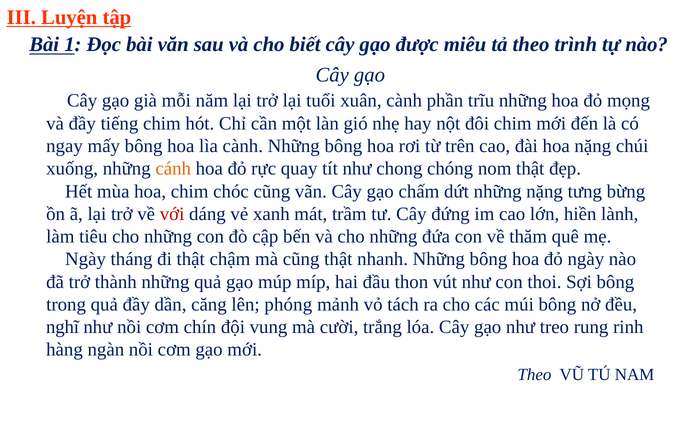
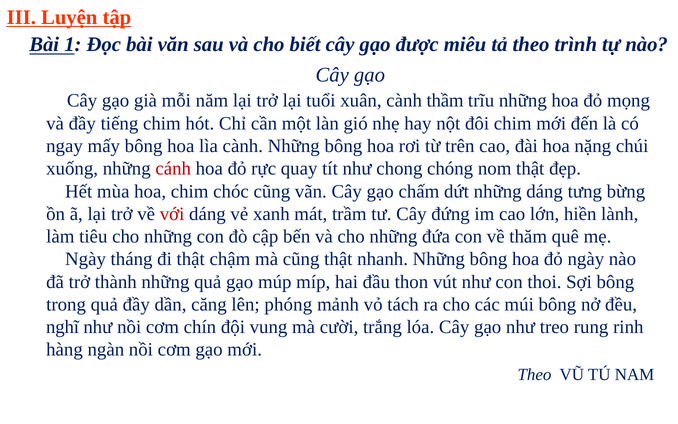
phần: phần -> thầm (445, 100)
cánh colour: orange -> red (173, 169)
những nặng: nặng -> dáng (545, 191)
